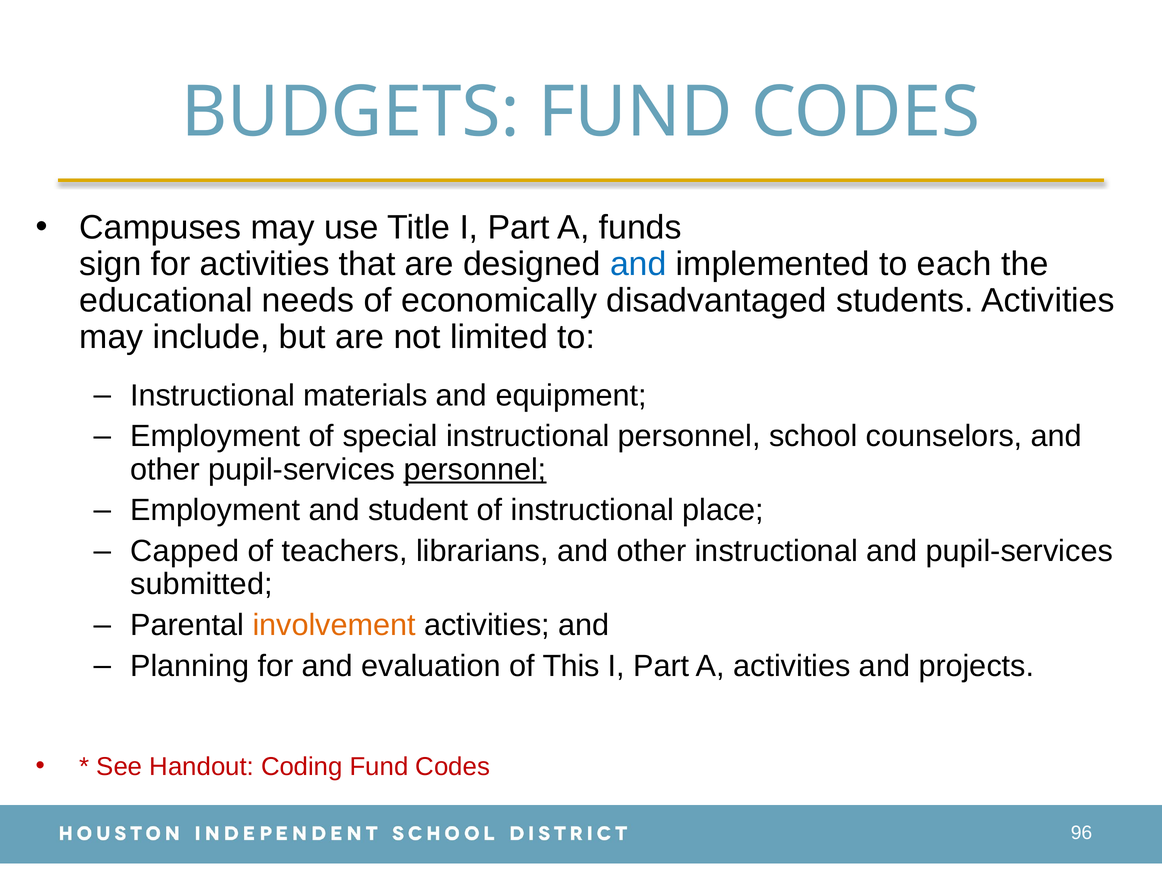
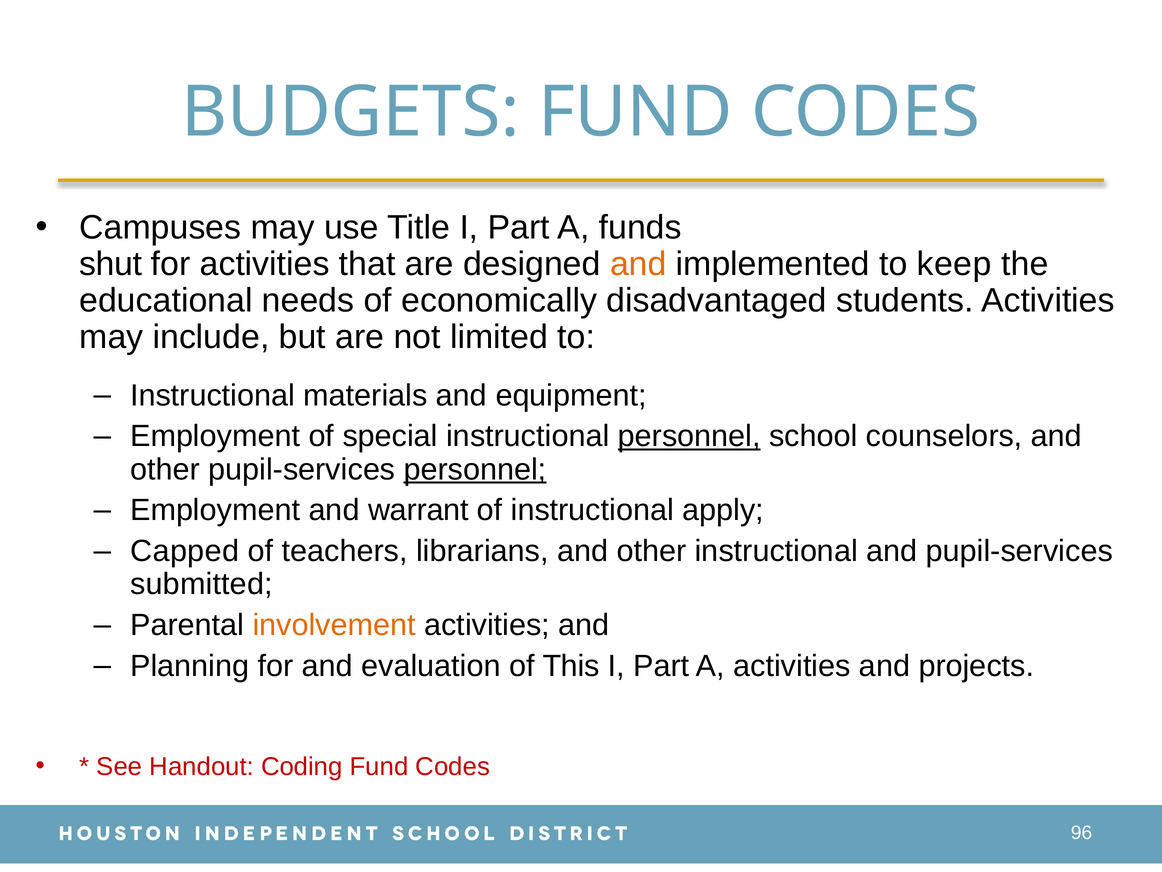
sign: sign -> shut (111, 264)
and colour: blue -> orange (638, 264)
each: each -> keep (954, 264)
personnel underline: none -> present (689, 436)
student: student -> warrant (418, 510)
place: place -> apply (723, 510)
